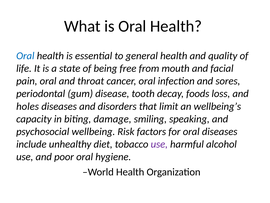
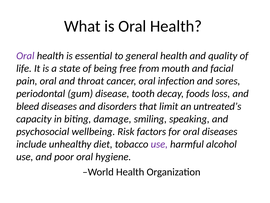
Oral colour: blue -> purple (25, 56)
holes: holes -> bleed (28, 106)
wellbeing’s: wellbeing’s -> untreated’s (217, 106)
